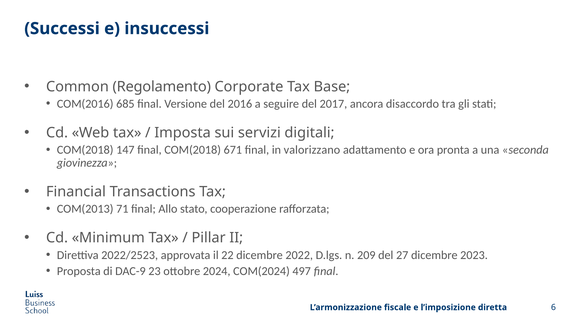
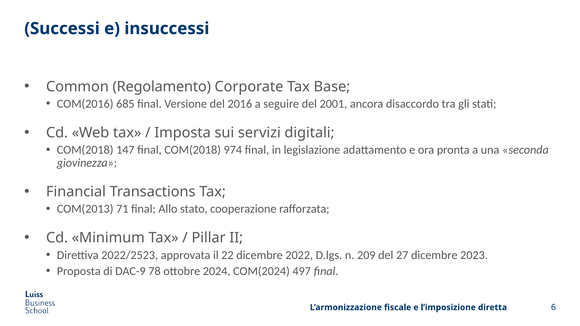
2017: 2017 -> 2001 (333, 104)
671: 671 -> 974 (233, 150)
valorizzano: valorizzano -> legislazione (312, 150)
23: 23 -> 78 (154, 271)
